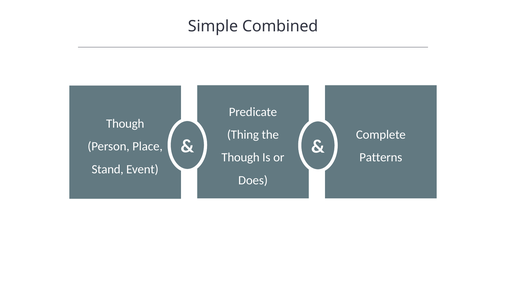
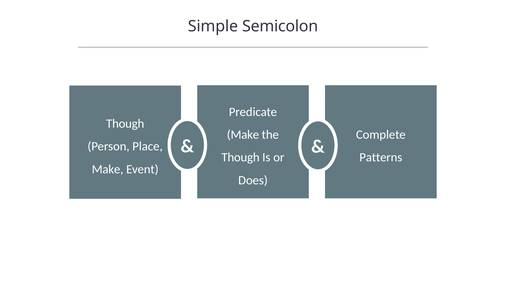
Combined: Combined -> Semicolon (280, 26)
Thing: Thing -> Make (243, 135)
Stand: Stand -> Make (108, 170)
